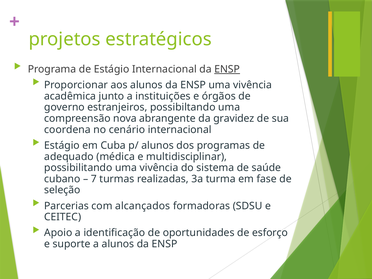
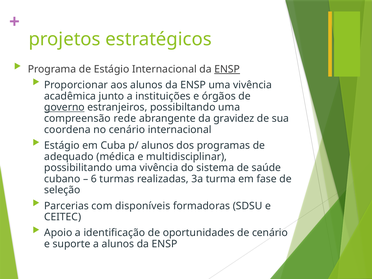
governo underline: none -> present (64, 107)
nova: nova -> rede (125, 118)
7: 7 -> 6 (94, 179)
alcançados: alcançados -> disponíveis (143, 206)
de esforço: esforço -> cenário (270, 233)
